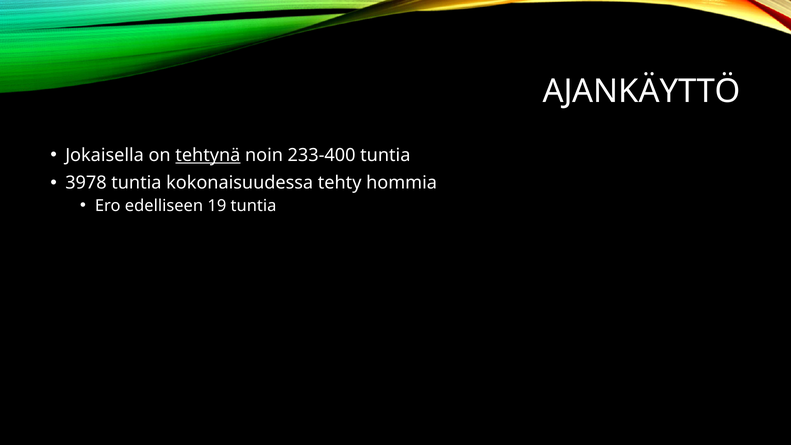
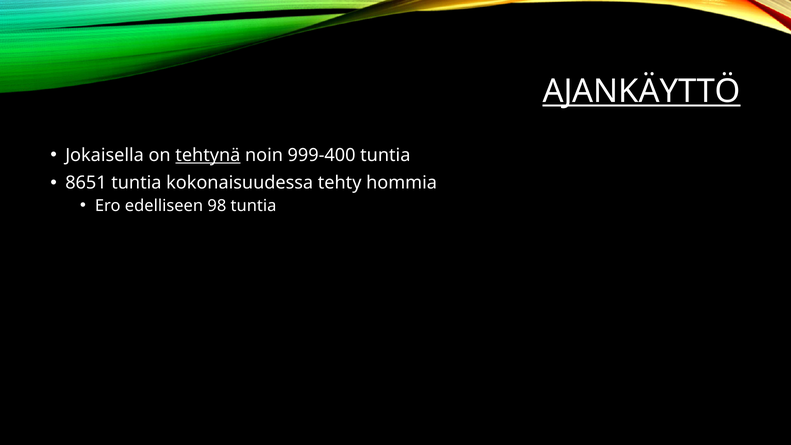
AJANKÄYTTÖ underline: none -> present (642, 91)
233-400: 233-400 -> 999-400 (322, 155)
3978: 3978 -> 8651 (86, 183)
19: 19 -> 98 (217, 206)
